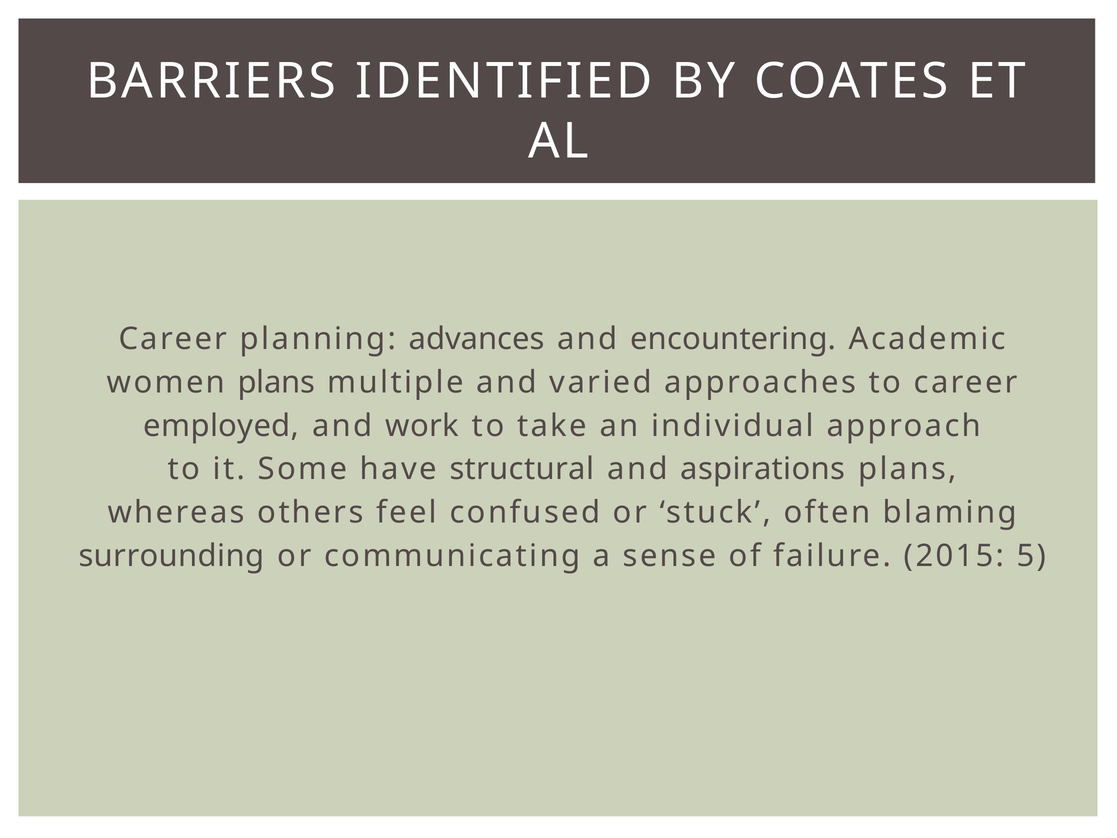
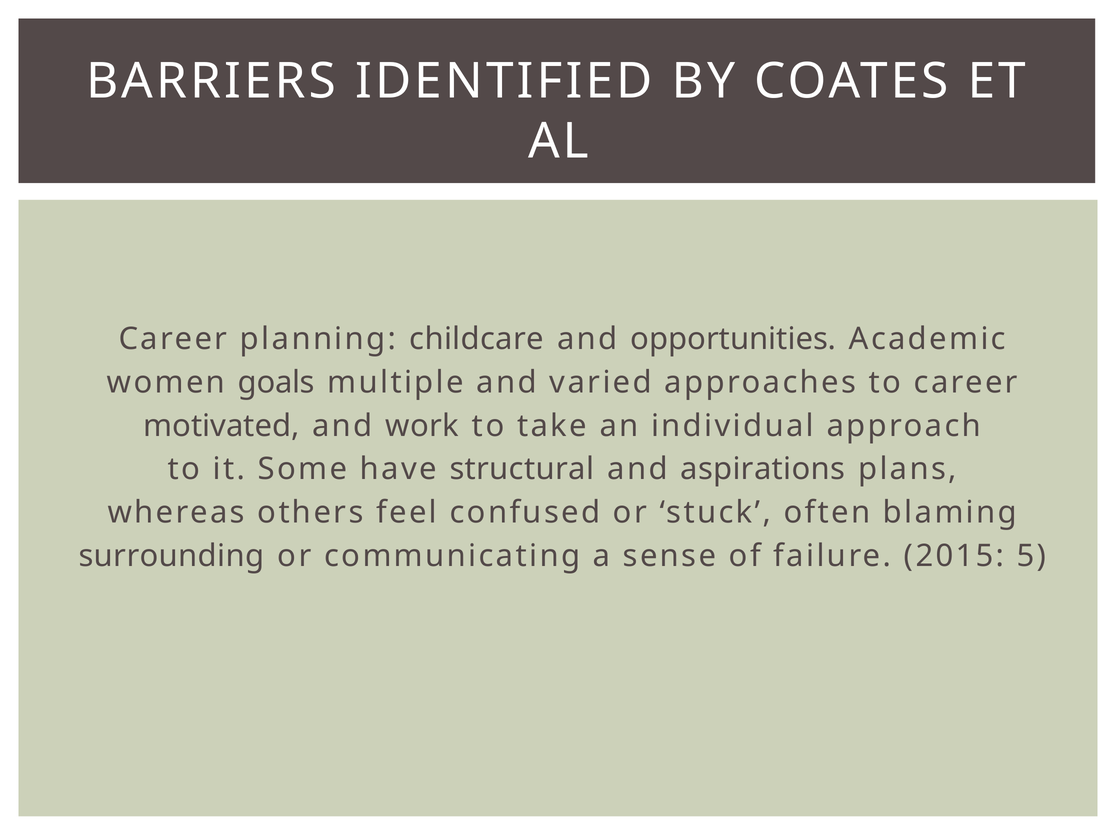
advances: advances -> childcare (476, 339)
encountering: encountering -> opportunities (733, 339)
women plans: plans -> goals (276, 382)
employed: employed -> motivated (222, 426)
